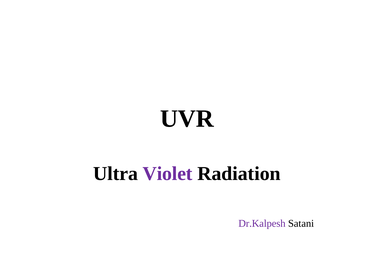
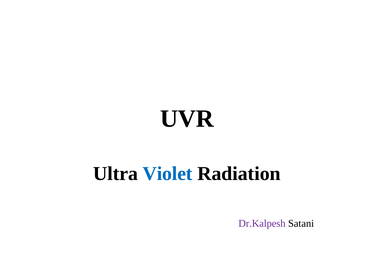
Violet colour: purple -> blue (168, 174)
